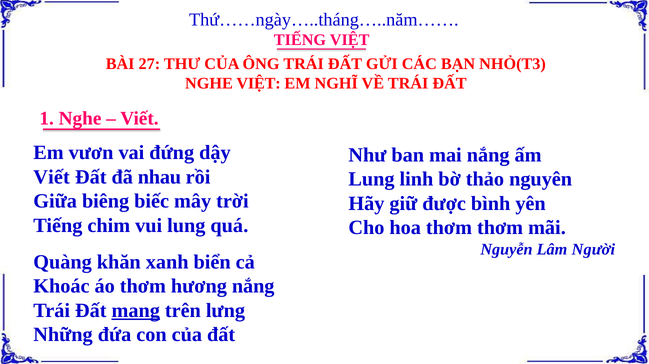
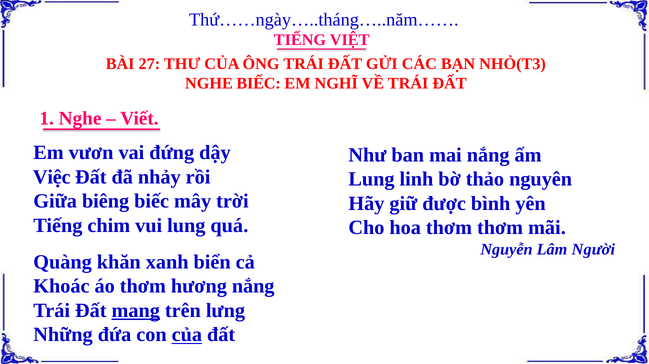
NGHE VIỆT: VIỆT -> BIẾC (259, 84)
Viết: Viết -> Việc (52, 177)
nhau: nhau -> nhảy (159, 177)
của underline: none -> present (187, 335)
